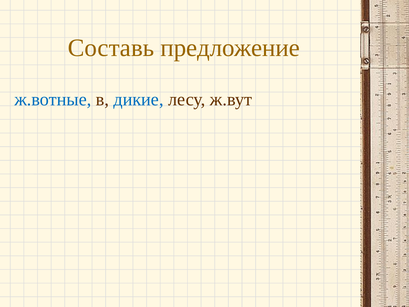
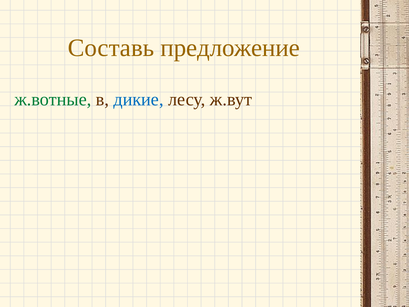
ж.вотные colour: blue -> green (53, 99)
